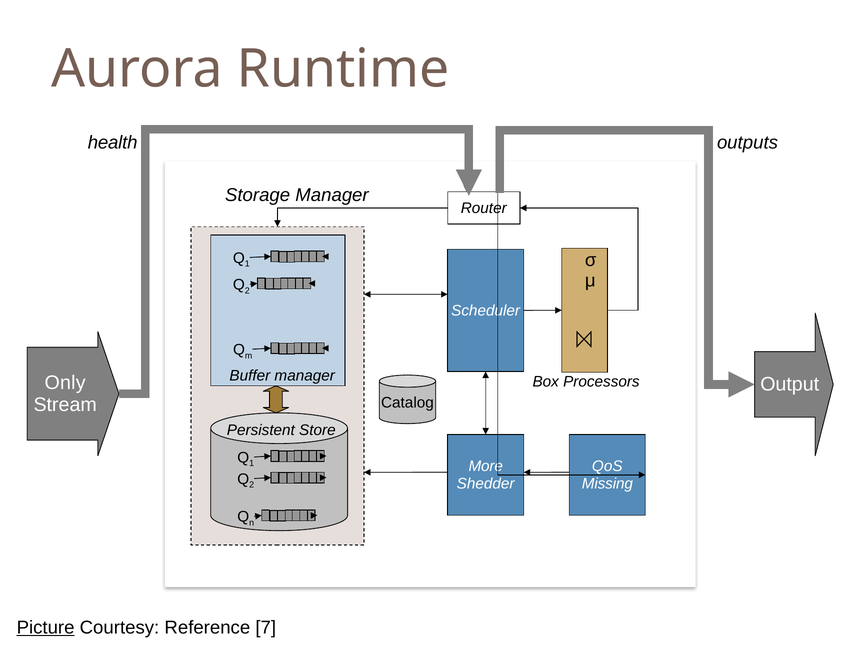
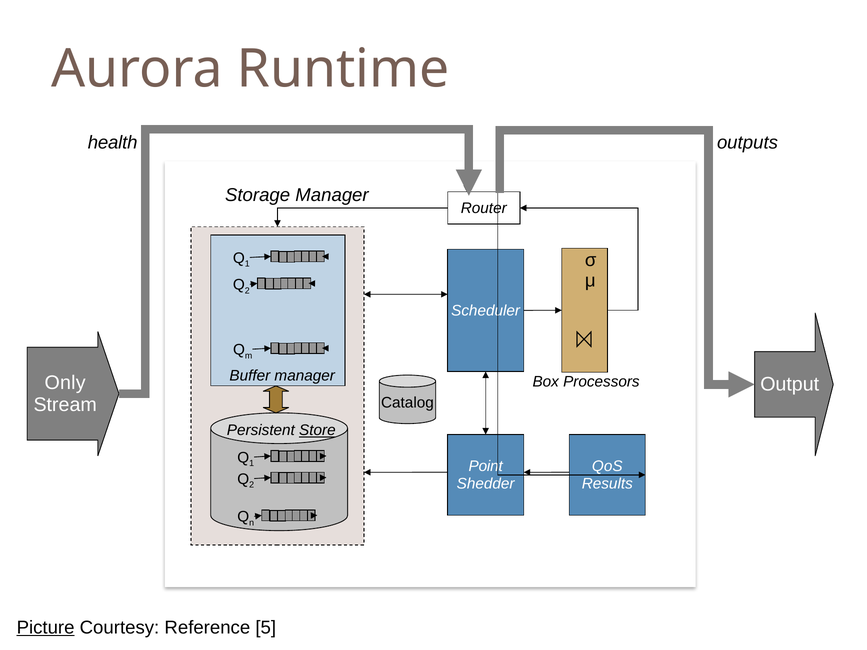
Store underline: none -> present (317, 430)
More: More -> Point (486, 467)
Missing: Missing -> Results (607, 484)
7: 7 -> 5 (266, 628)
